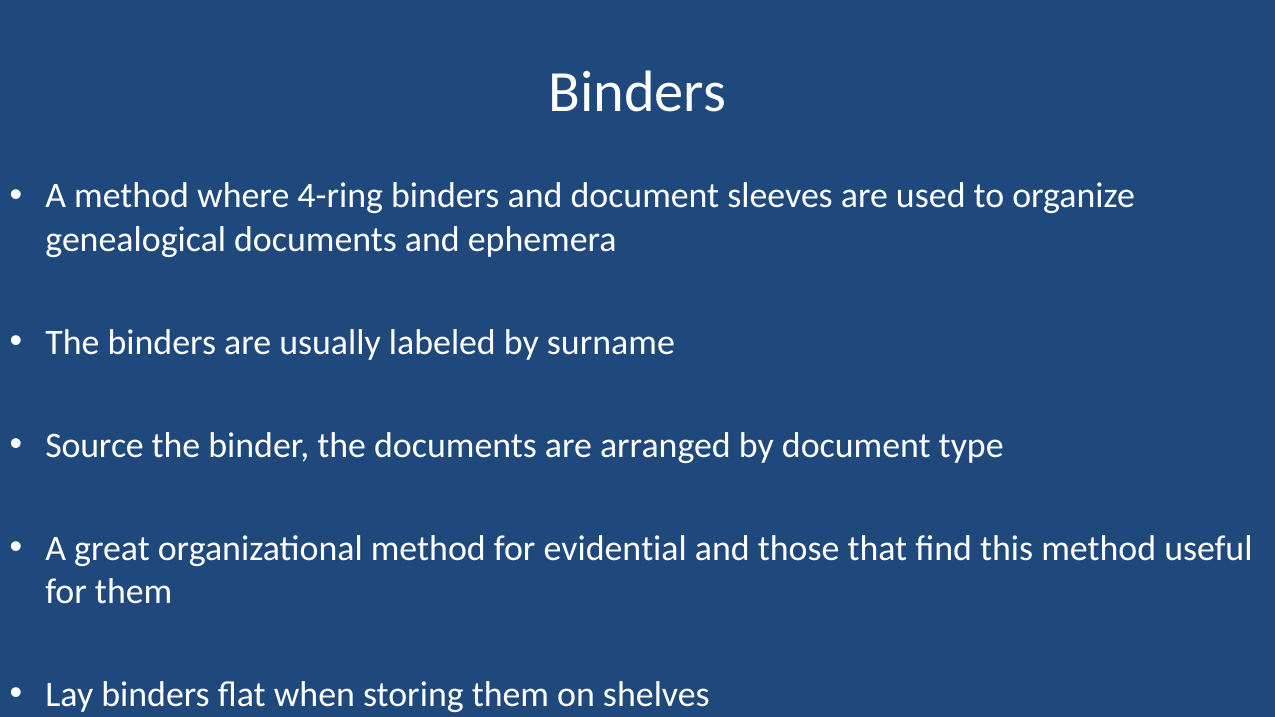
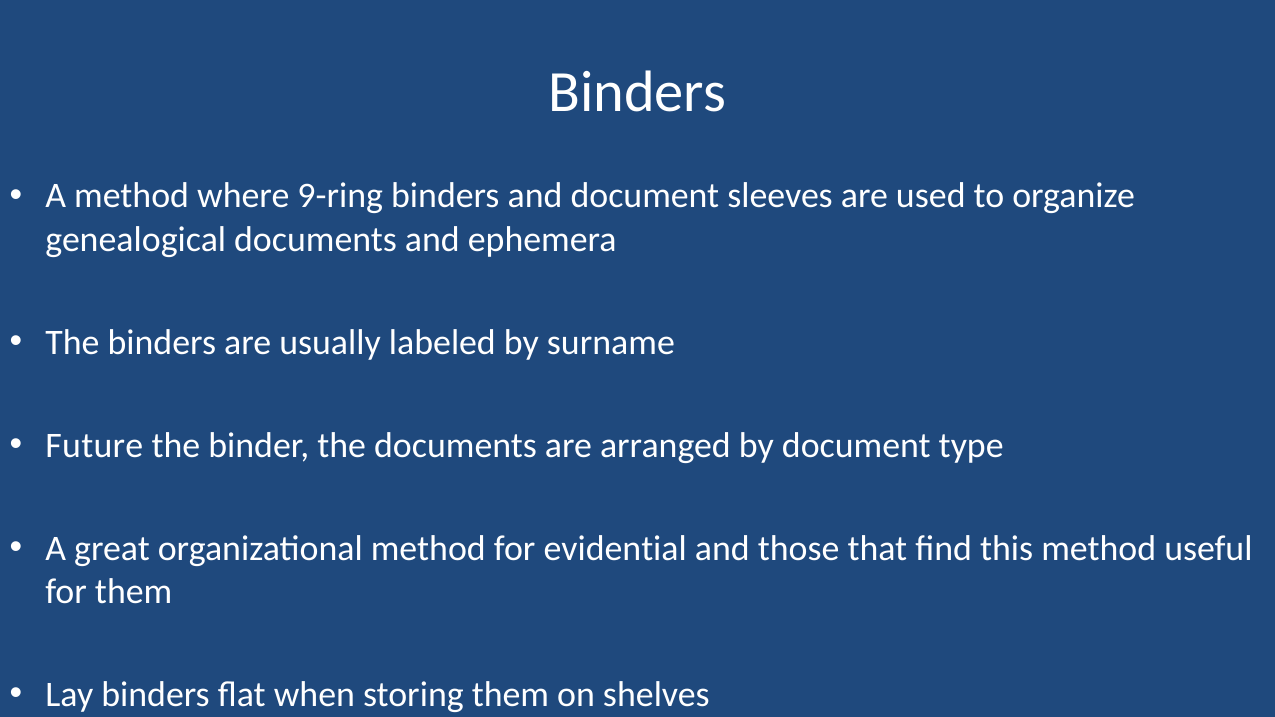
4-ring: 4-ring -> 9-ring (340, 196)
Source: Source -> Future (94, 446)
